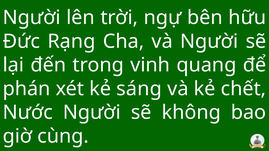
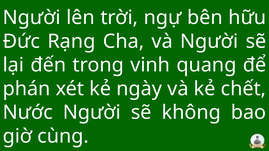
sáng: sáng -> ngày (139, 89)
